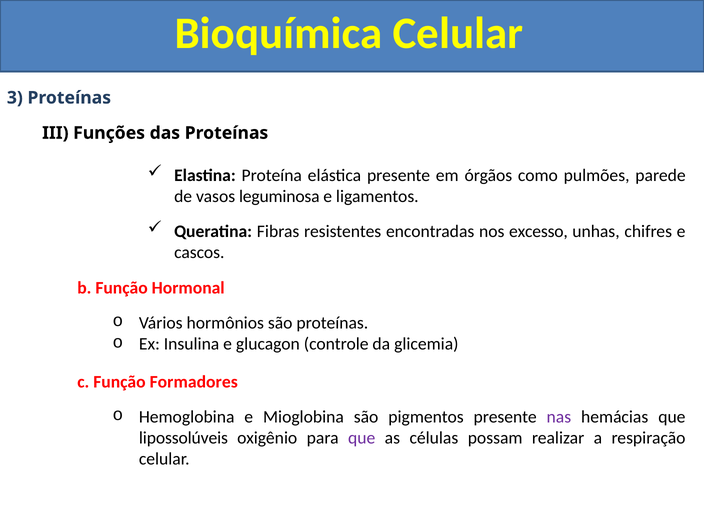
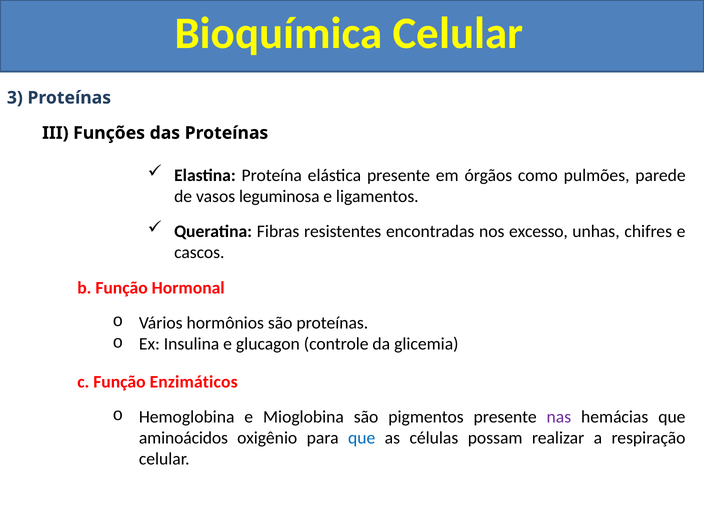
Formadores: Formadores -> Enzimáticos (194, 382)
lipossolúveis: lipossolúveis -> aminoácidos (183, 438)
que colour: purple -> blue (362, 438)
